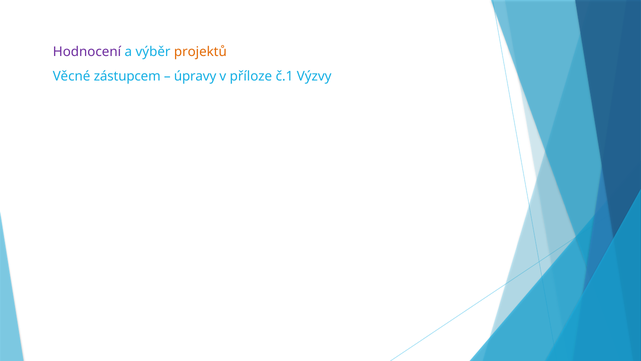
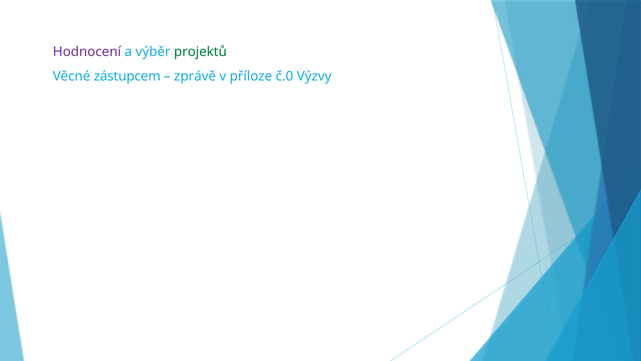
projektů colour: orange -> green (200, 52)
úpravy: úpravy -> zprávě (195, 76)
č.1: č.1 -> č.0 (284, 76)
